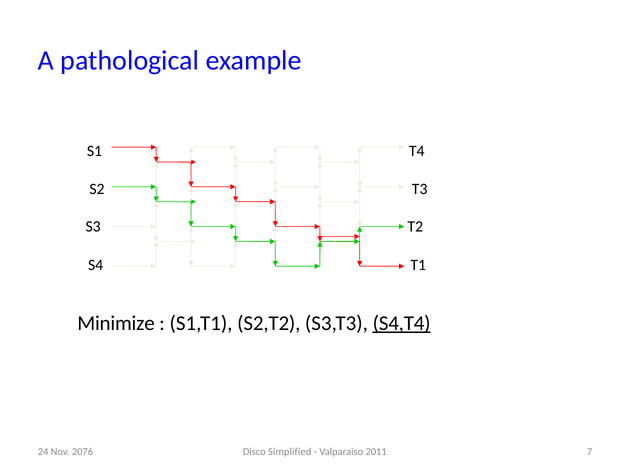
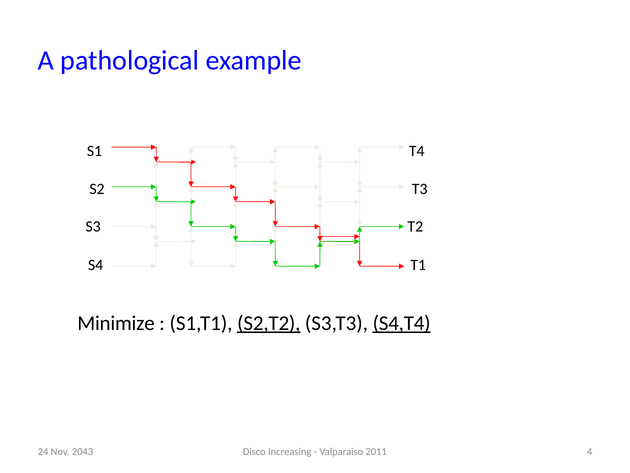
S2,T2 underline: none -> present (269, 323)
Simplified: Simplified -> Increasing (290, 451)
7: 7 -> 4 (590, 451)
2076: 2076 -> 2043 (82, 451)
